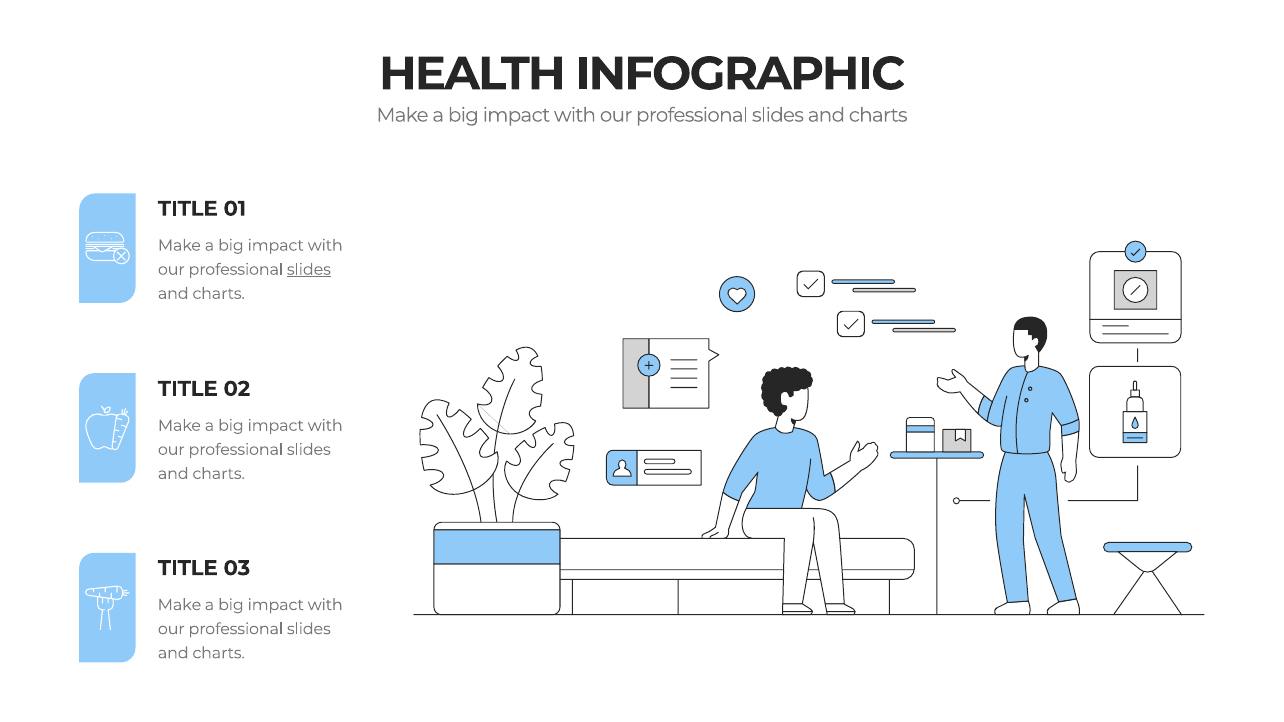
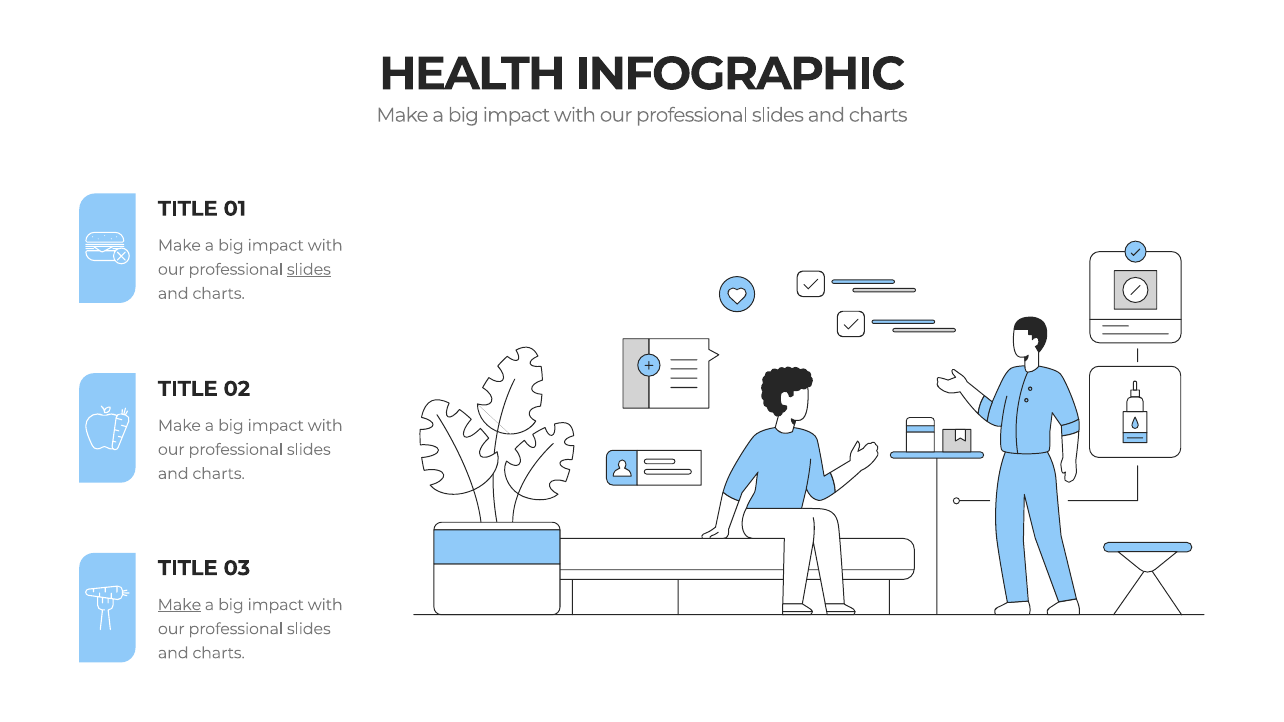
Make underline: none -> present (179, 605)
